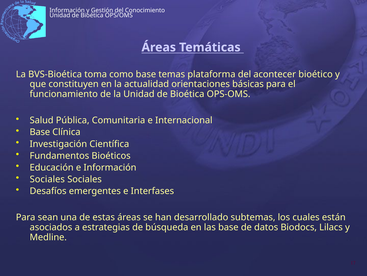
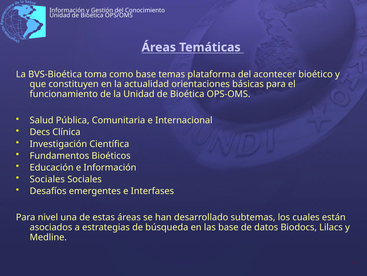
Base: Base -> Decs (40, 132)
sean: sean -> nivel (48, 217)
